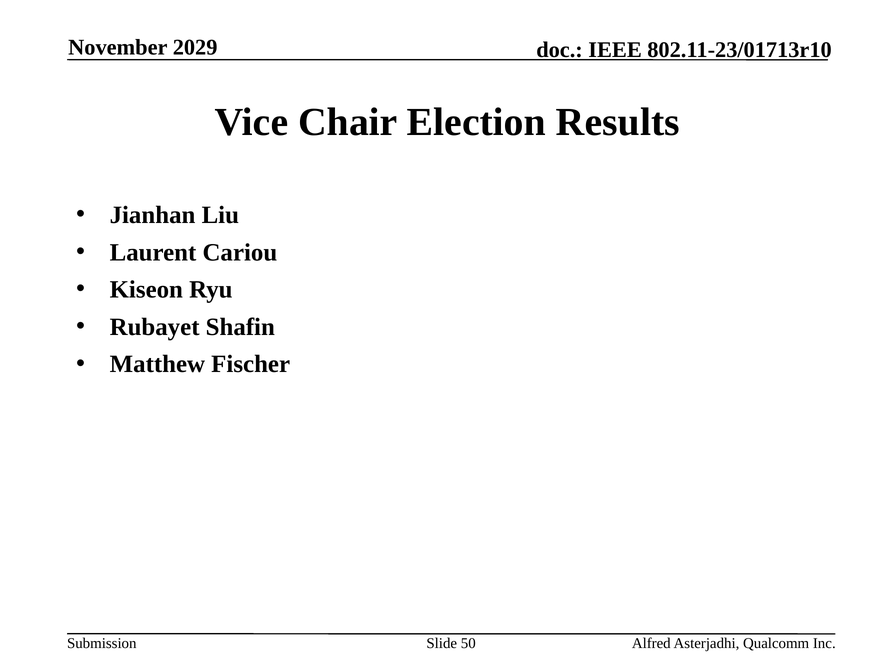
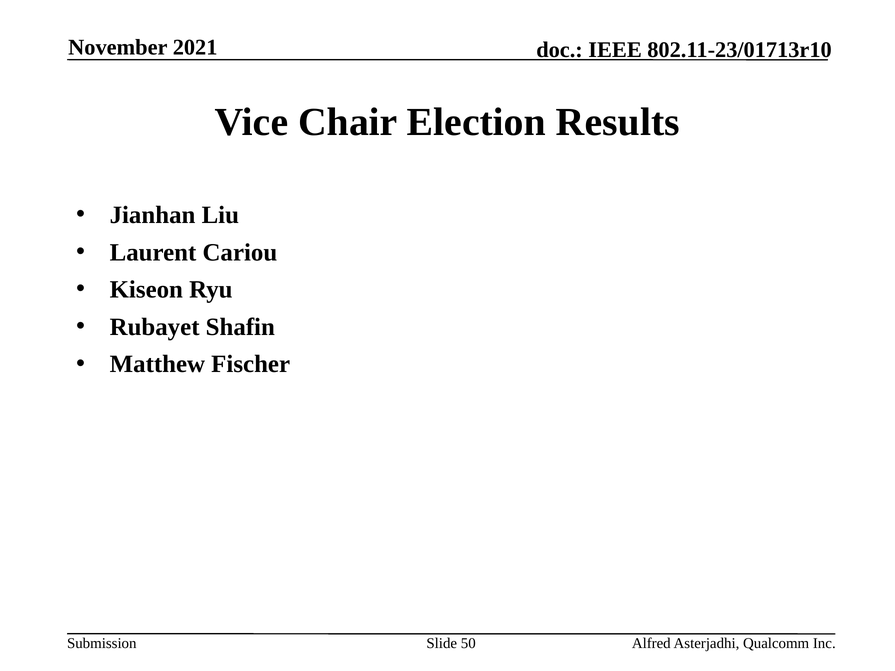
2029: 2029 -> 2021 (195, 47)
